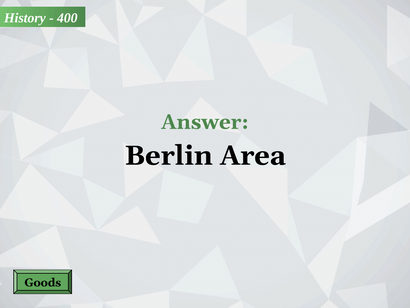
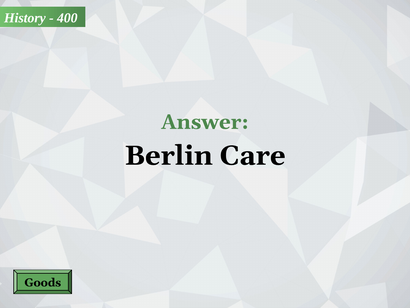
Area: Area -> Care (253, 155)
